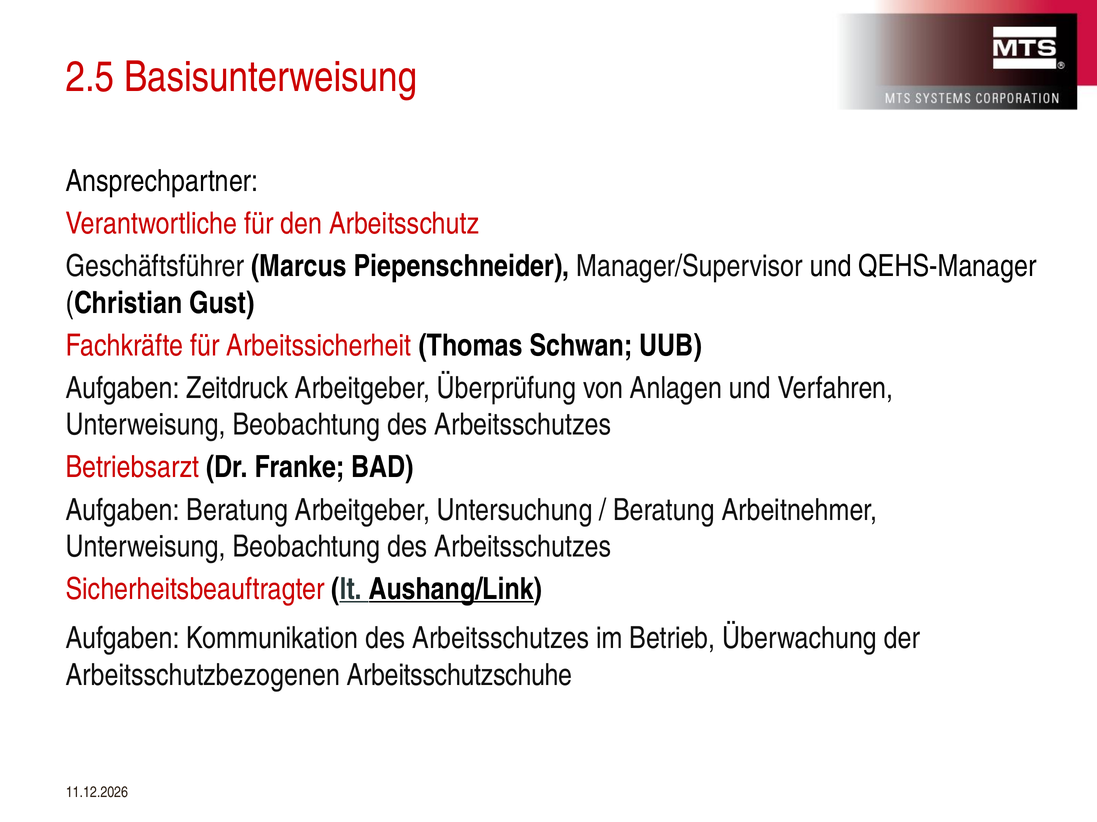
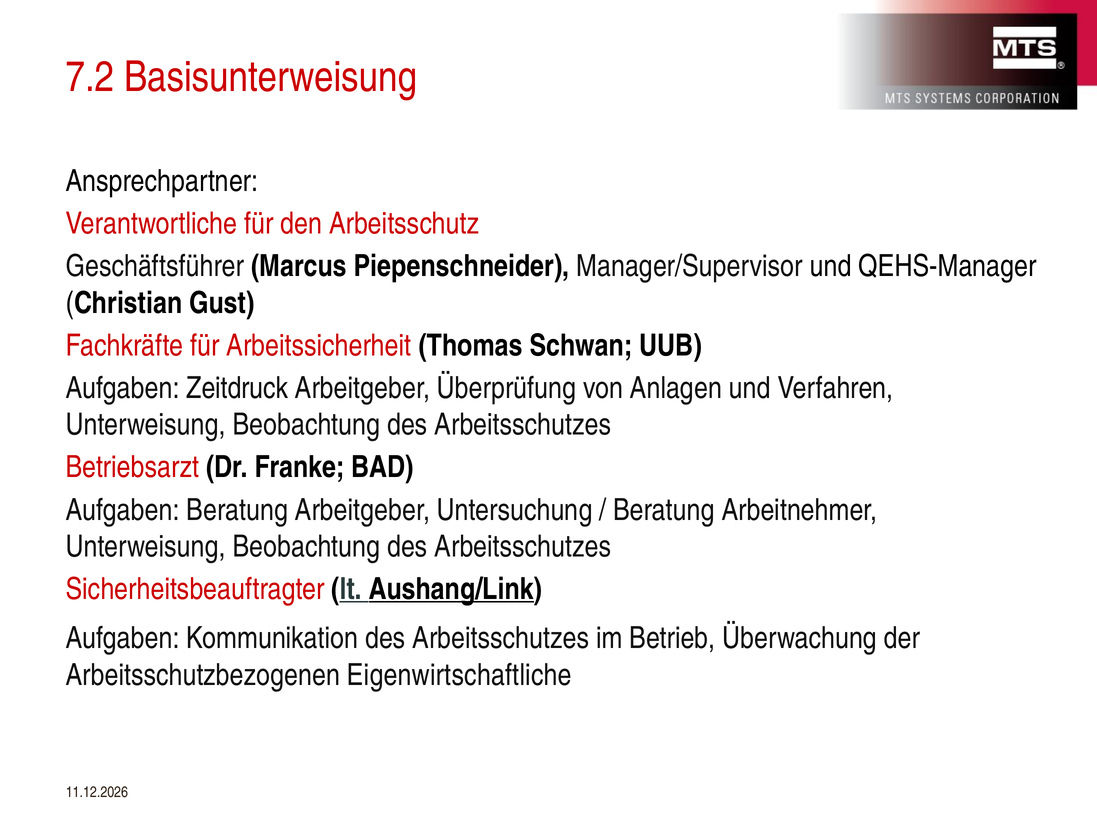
2.5: 2.5 -> 7.2 (90, 77)
Arbeitsschutzschuhe: Arbeitsschutzschuhe -> Eigenwirtschaftliche (459, 676)
